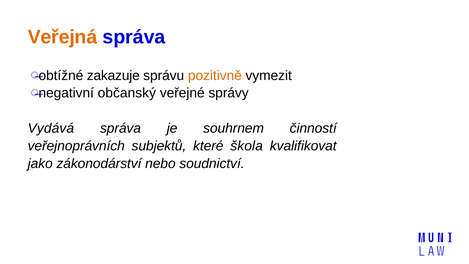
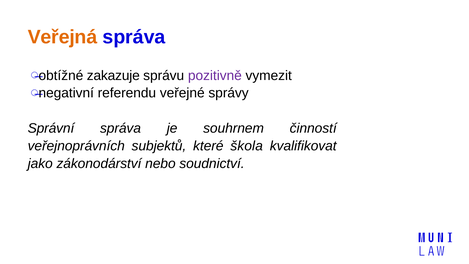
pozitivně colour: orange -> purple (215, 75)
občanský: občanský -> referendu (127, 93)
Vydává: Vydává -> Správní (51, 128)
